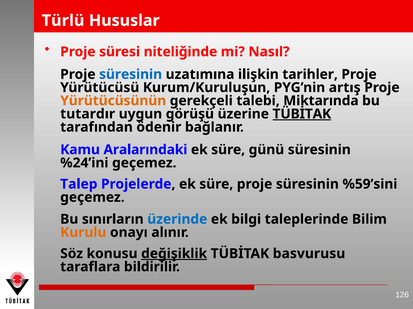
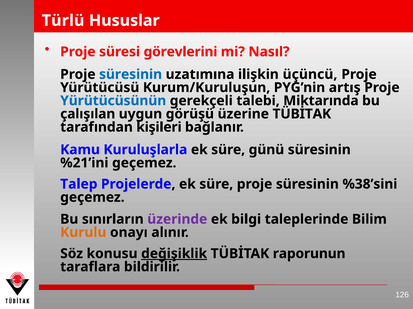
niteliğinde: niteliğinde -> görevlerini (181, 52)
tarihler: tarihler -> üçüncü (310, 75)
Yürütücüsünün colour: orange -> blue (113, 101)
tutardır: tutardır -> çalışılan (88, 114)
TÜBİTAK underline: present -> none (302, 114)
ödenir: ödenir -> kişileri (159, 127)
Aralarındaki: Aralarındaki -> Kuruluşlarla (145, 150)
%24’ini: %24’ini -> %21’ini (84, 163)
%59’sini: %59’sini -> %38’sini (370, 185)
üzerinde colour: blue -> purple (177, 220)
basvurusu: basvurusu -> raporunun (309, 254)
